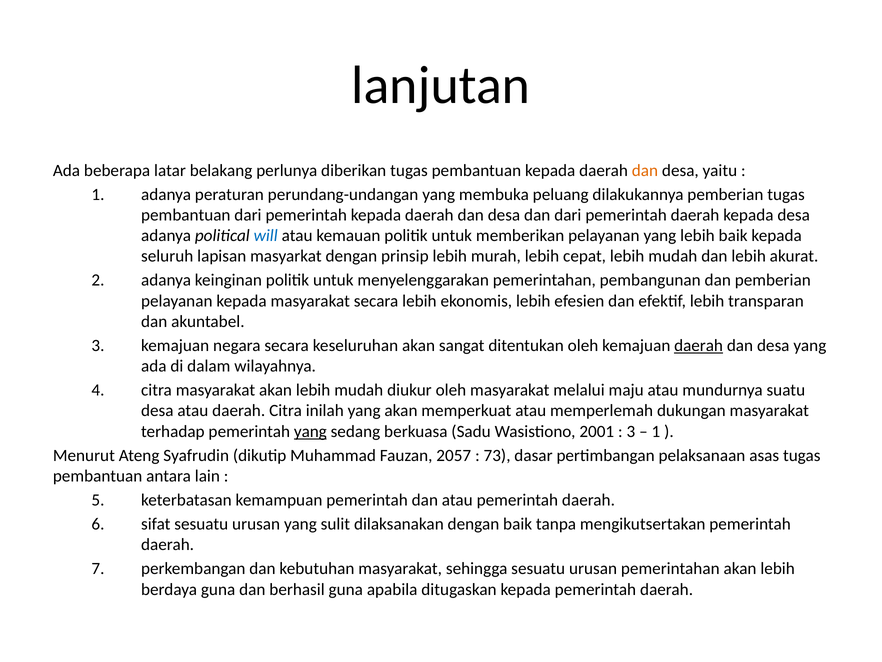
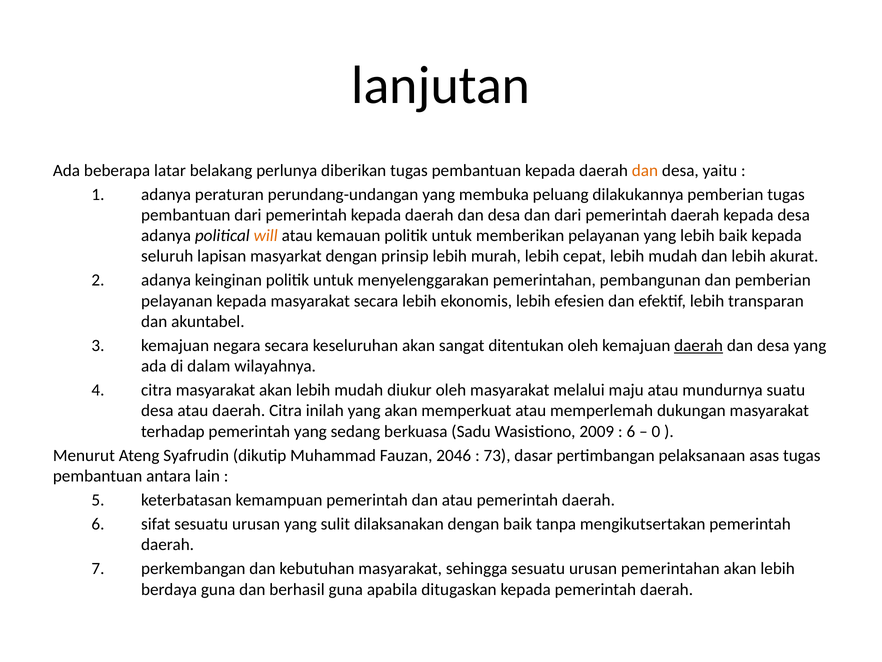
will colour: blue -> orange (266, 235)
yang underline: present -> none (310, 431)
2001: 2001 -> 2009 (597, 431)
3: 3 -> 6 (631, 431)
1: 1 -> 0 (656, 431)
2057: 2057 -> 2046 (454, 455)
